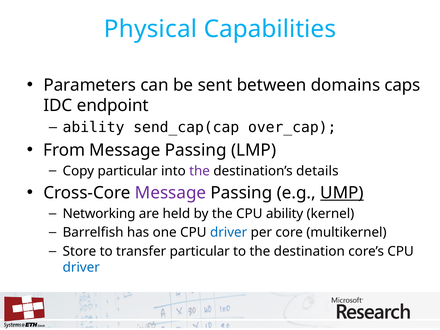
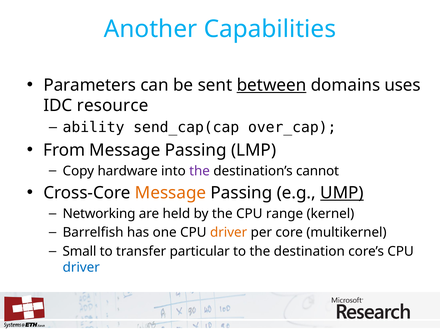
Physical: Physical -> Another (151, 29)
between underline: none -> present (272, 85)
caps: caps -> uses (402, 85)
endpoint: endpoint -> resource (113, 106)
Copy particular: particular -> hardware (128, 171)
details: details -> cannot (318, 171)
Message colour: purple -> orange (171, 193)
CPU ability: ability -> range (285, 214)
driver colour: blue -> orange (229, 233)
Store: Store -> Small (80, 251)
